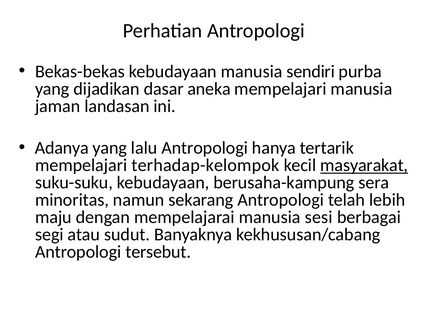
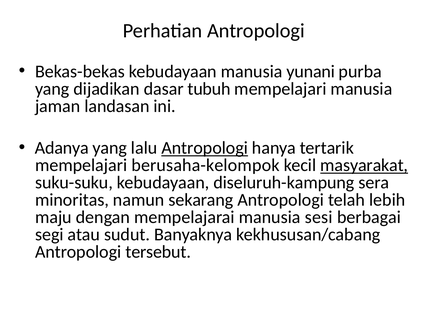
sendiri: sendiri -> yunani (311, 71)
aneka: aneka -> tubuh (209, 89)
Antropologi underline: none -> present (205, 148)
terhadap-kelompok: terhadap-kelompok -> berusaha-kelompok (205, 165)
berusaha-kampung: berusaha-kampung -> diseluruh-kampung (284, 183)
